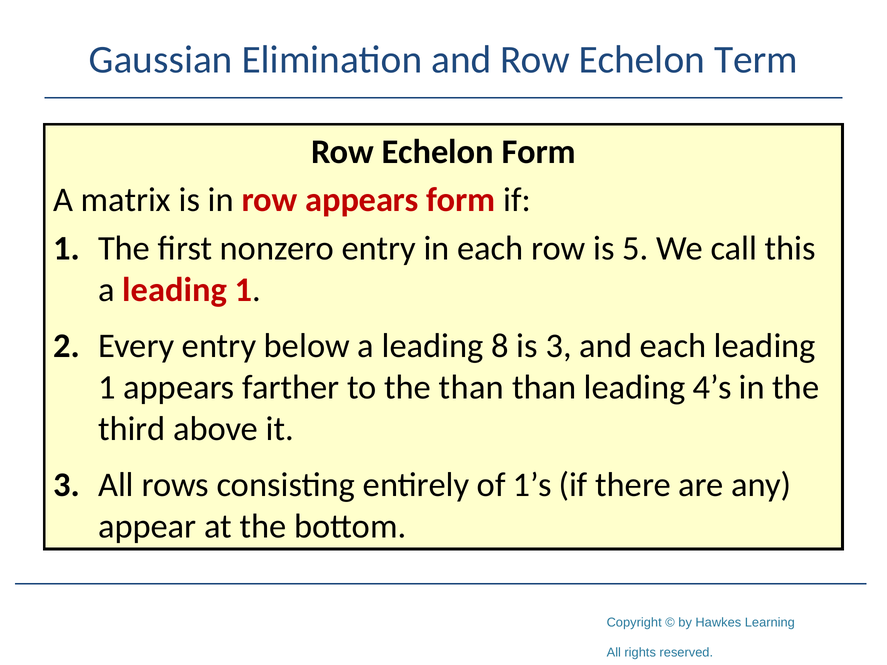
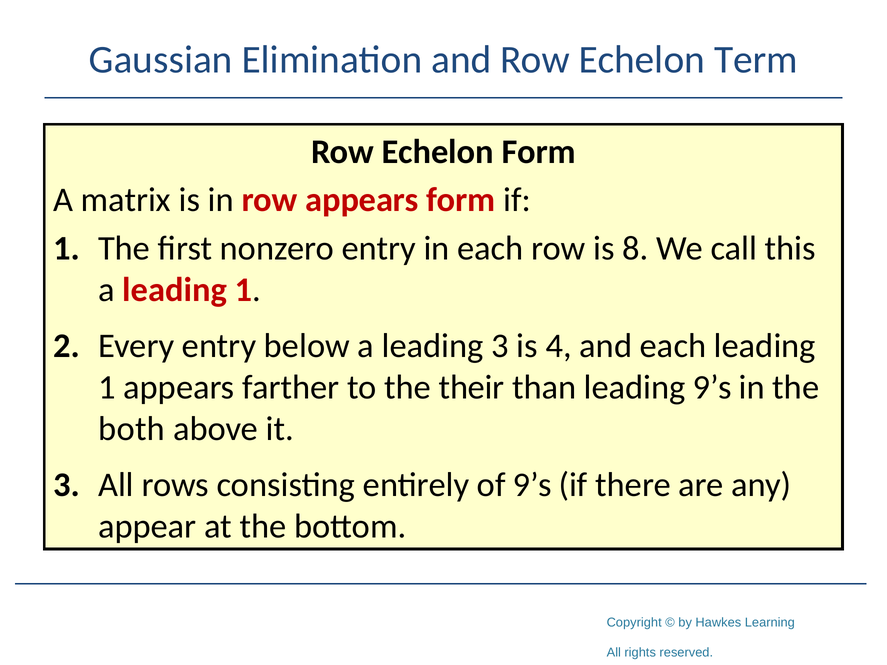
5: 5 -> 8 (635, 248)
leading 8: 8 -> 3 (500, 346)
is 3: 3 -> 4 (559, 346)
the than: than -> their (472, 387)
leading 4’s: 4’s -> 9’s (712, 387)
third: third -> both (132, 429)
of 1’s: 1’s -> 9’s (532, 485)
